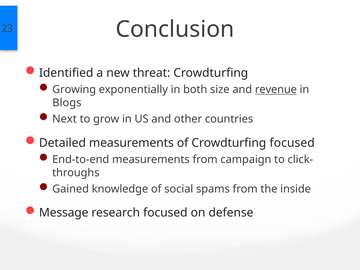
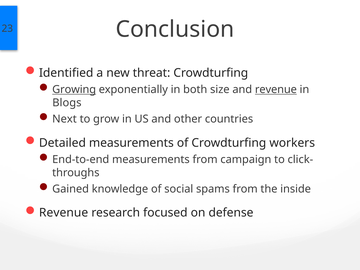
Growing underline: none -> present (74, 90)
Crowdturfing focused: focused -> workers (292, 143)
Message: Message -> Revenue (64, 213)
